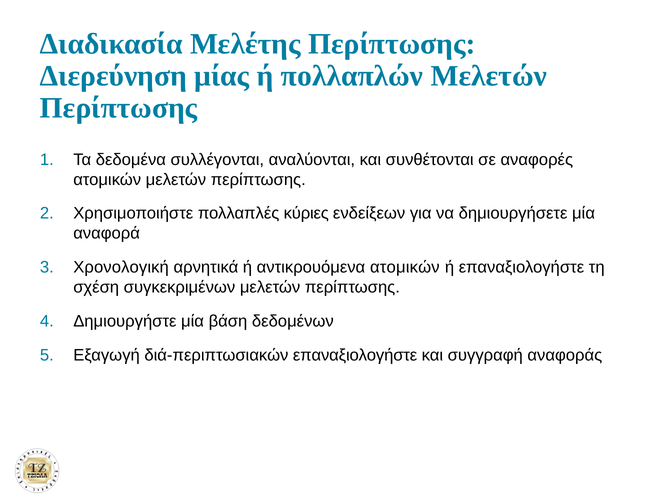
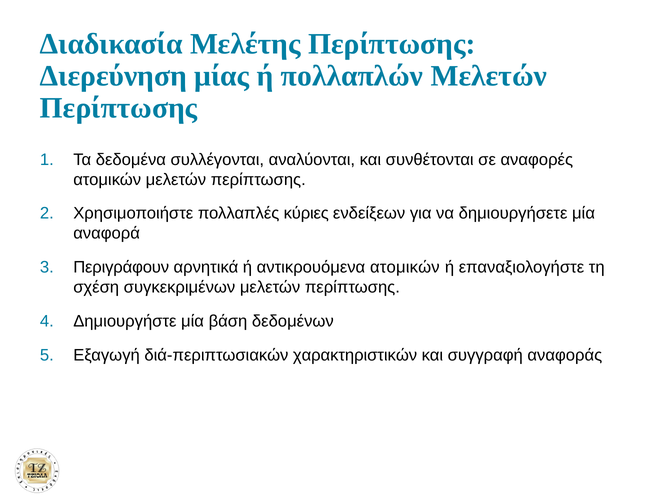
Χρονολογική: Χρονολογική -> Περιγράφουν (121, 267)
διά-περιπτωσιακών επαναξιολογήστε: επαναξιολογήστε -> χαρακτηριστικών (355, 355)
